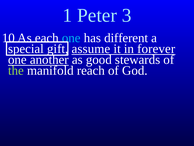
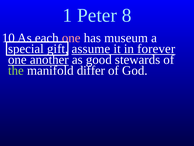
3: 3 -> 8 (127, 15)
one colour: light blue -> pink (71, 38)
different: different -> museum (126, 38)
reach: reach -> differ (91, 70)
